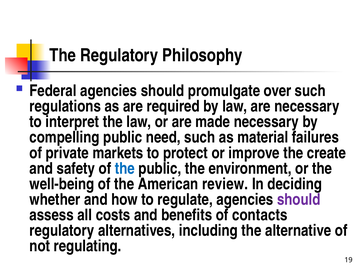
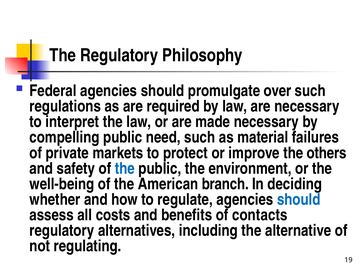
create: create -> others (327, 153)
review: review -> branch (225, 184)
should colour: purple -> blue (299, 200)
